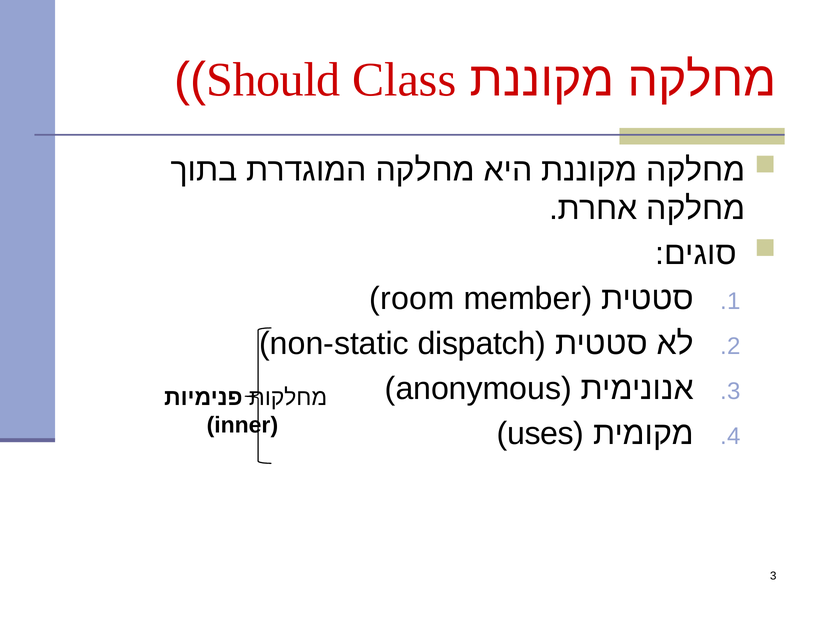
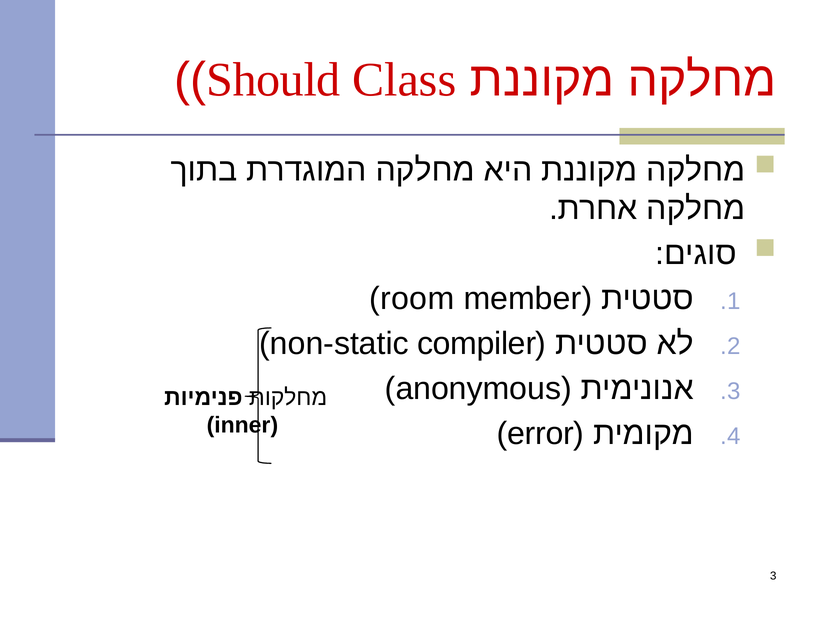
dispatch: dispatch -> compiler (477, 344)
uses: uses -> error (541, 434)
